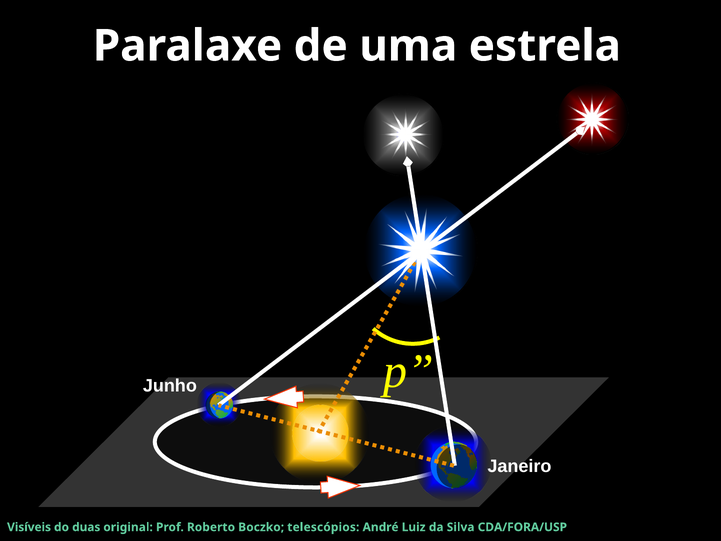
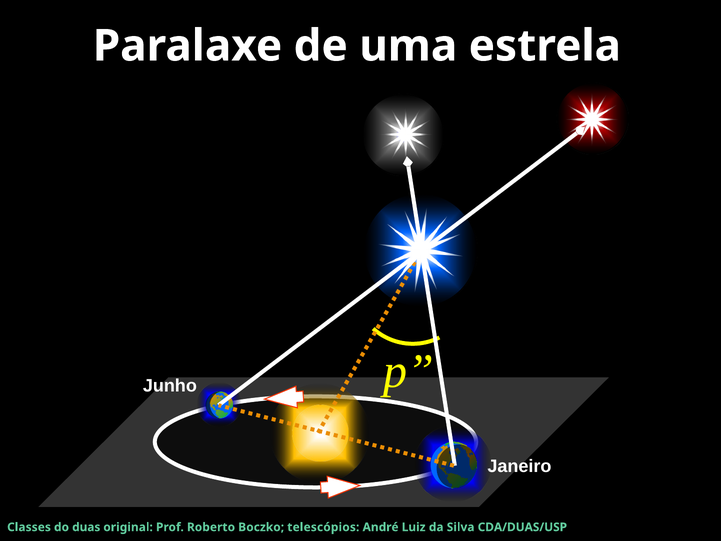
Visíveis: Visíveis -> Classes (29, 527)
CDA/FORA/USP: CDA/FORA/USP -> CDA/DUAS/USP (522, 527)
